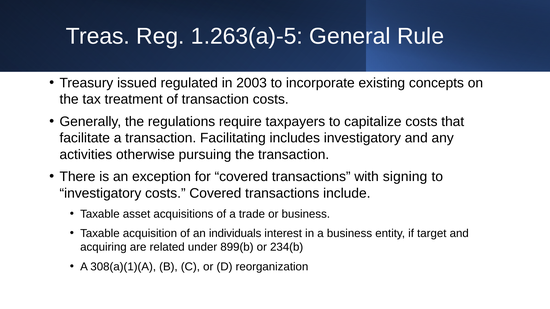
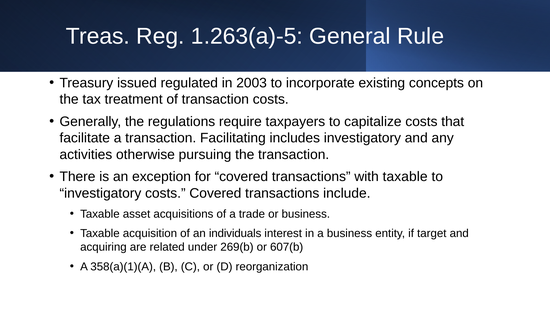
with signing: signing -> taxable (405, 177)
899(b: 899(b -> 269(b (237, 247)
234(b: 234(b -> 607(b (287, 247)
308(a)(1)(A: 308(a)(1)(A -> 358(a)(1)(A (123, 267)
